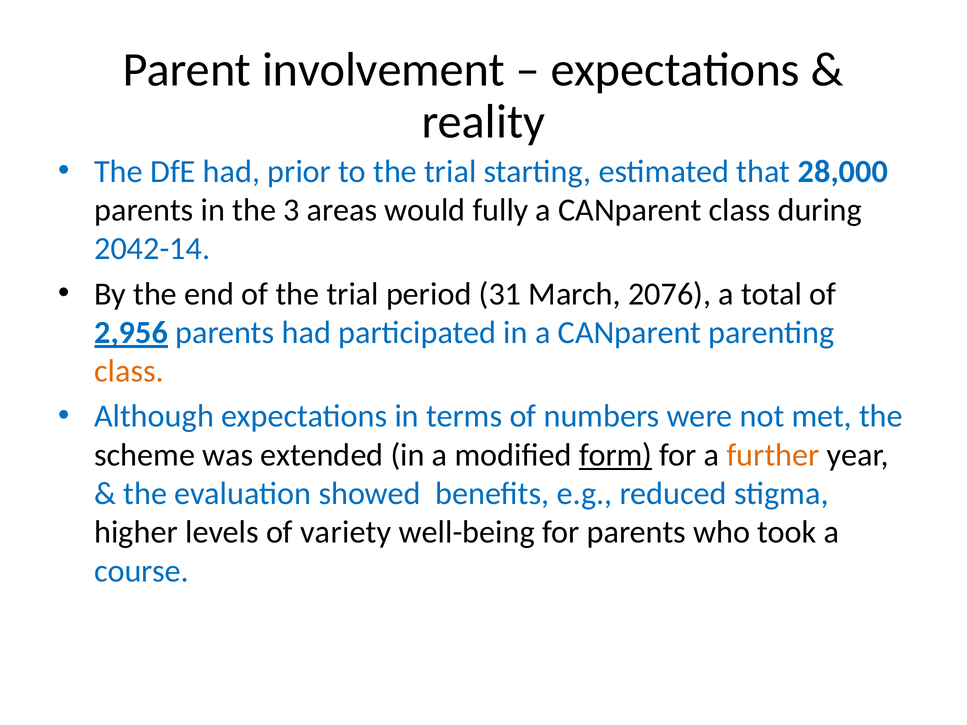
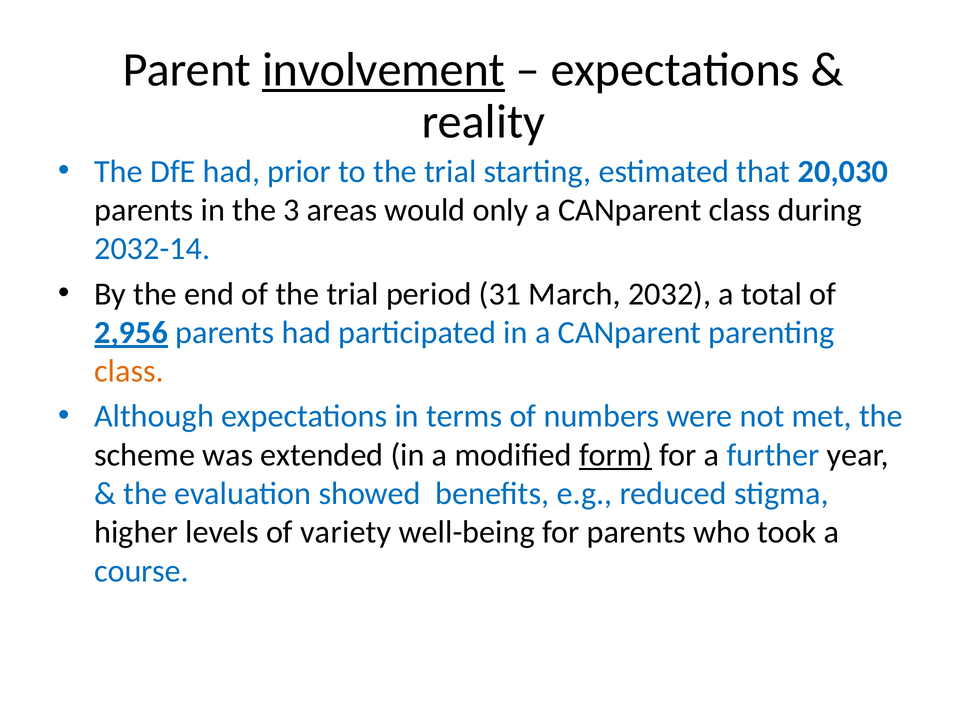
involvement underline: none -> present (384, 70)
28,000: 28,000 -> 20,030 (843, 171)
fully: fully -> only (501, 210)
2042-14: 2042-14 -> 2032-14 (152, 249)
2076: 2076 -> 2032 (670, 294)
further colour: orange -> blue (773, 455)
